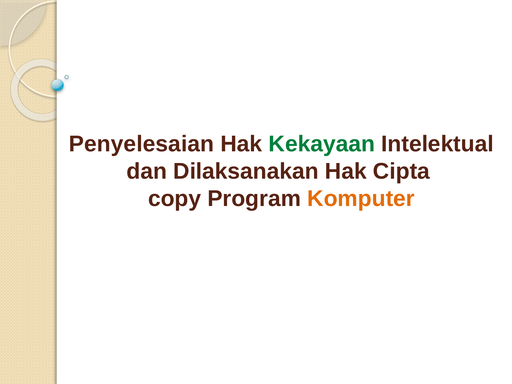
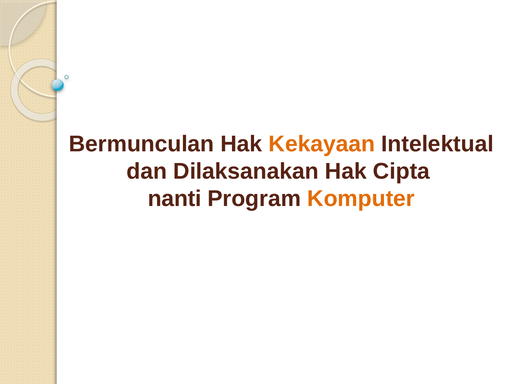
Penyelesaian: Penyelesaian -> Bermunculan (142, 144)
Kekayaan colour: green -> orange (322, 144)
copy: copy -> nanti (175, 199)
